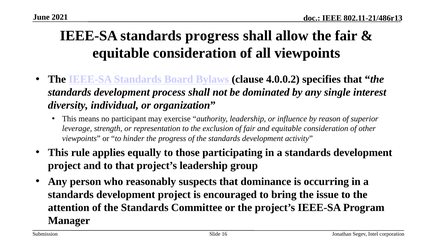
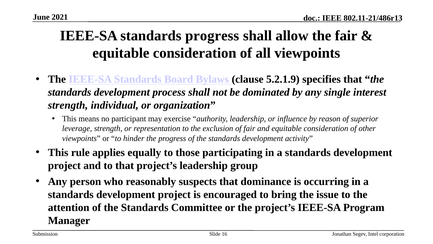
4.0.0.2: 4.0.0.2 -> 5.2.1.9 (283, 79)
diversity: diversity -> strength (68, 105)
